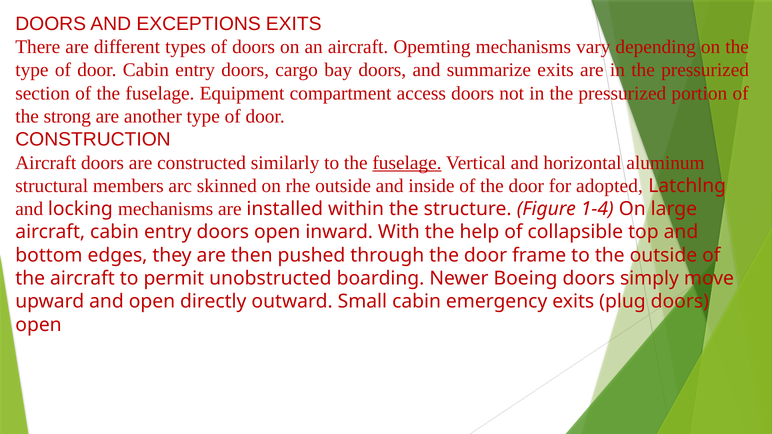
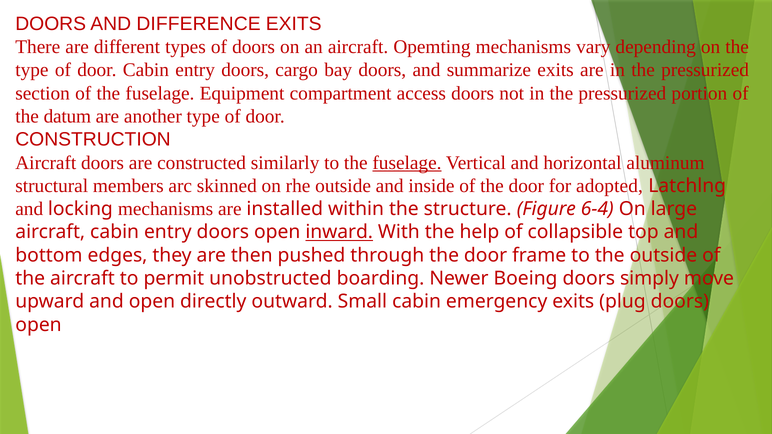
EXCEPTIONS: EXCEPTIONS -> DIFFERENCE (199, 24)
strong: strong -> datum (67, 116)
1-4: 1-4 -> 6-4 (597, 209)
inward underline: none -> present (339, 232)
